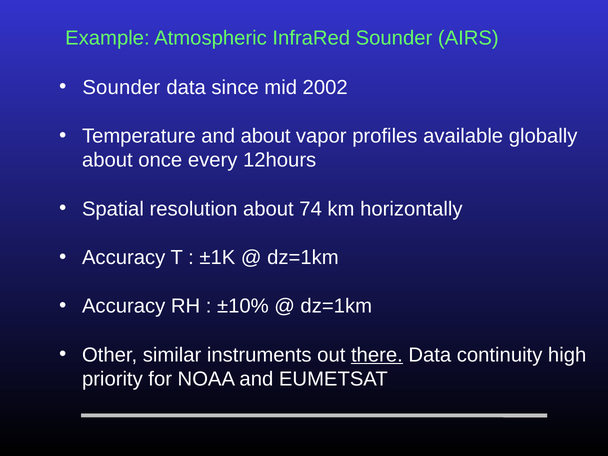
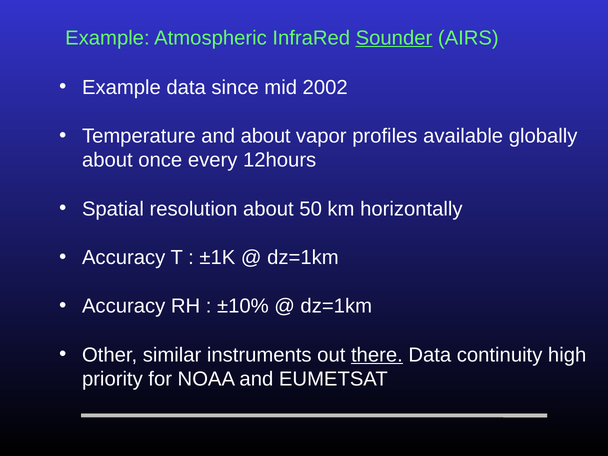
Sounder underline: none -> present (394, 38)
Sounder: Sounder -> Example (121, 87)
74: 74 -> 50 (311, 209)
